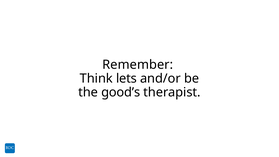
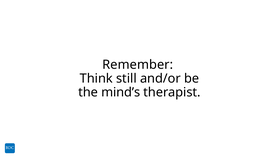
lets: lets -> still (126, 78)
good’s: good’s -> mind’s (121, 92)
